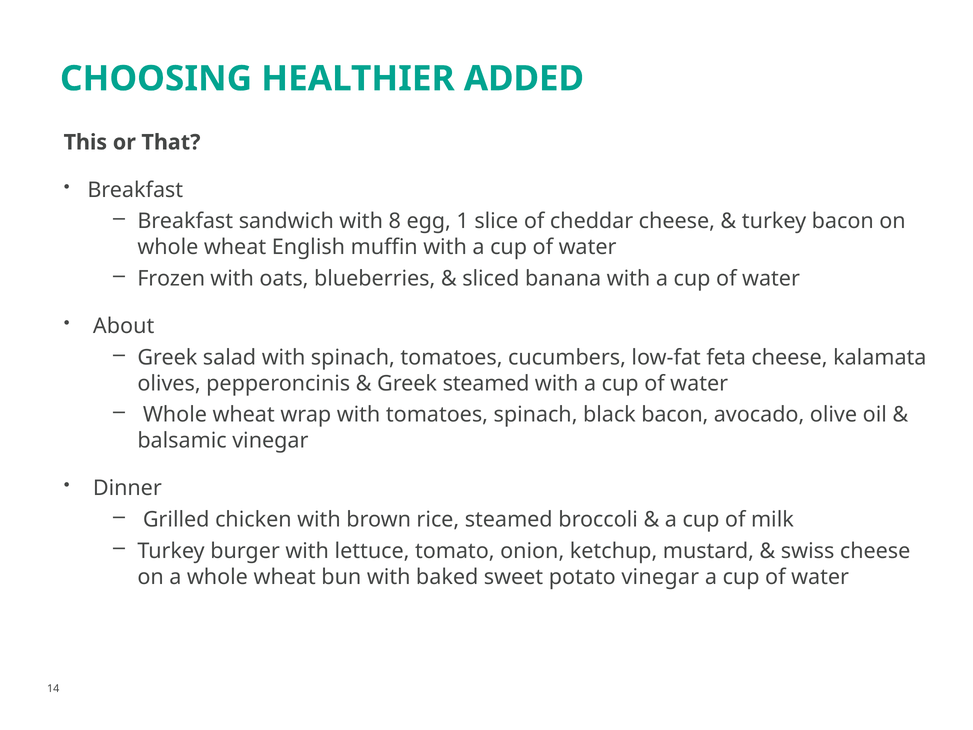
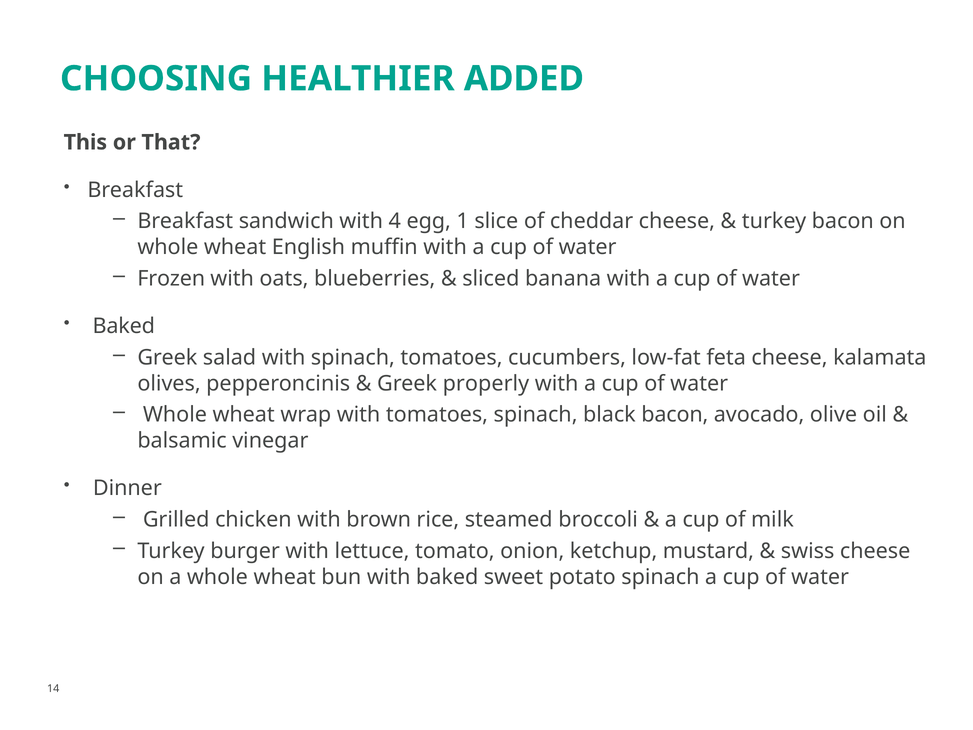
8: 8 -> 4 (395, 221)
About: About -> Baked (124, 326)
Greek steamed: steamed -> properly (486, 383)
potato vinegar: vinegar -> spinach (660, 577)
